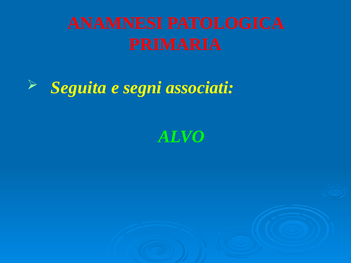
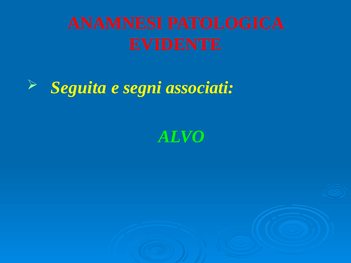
PRIMARIA: PRIMARIA -> EVIDENTE (175, 44)
